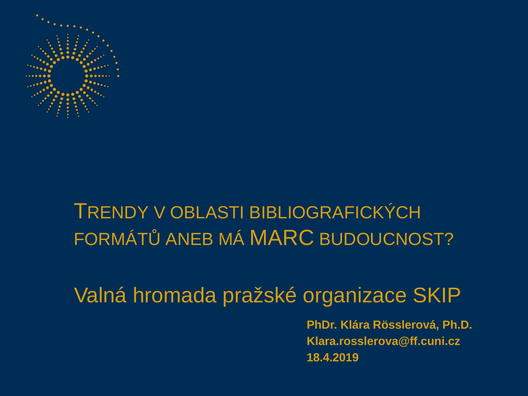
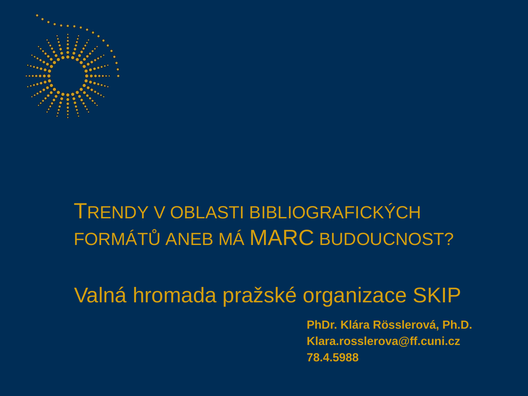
18.4.2019: 18.4.2019 -> 78.4.5988 (333, 358)
